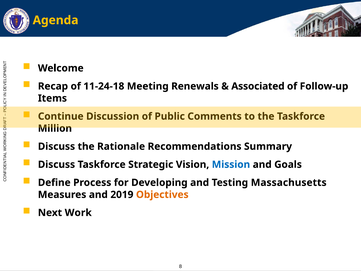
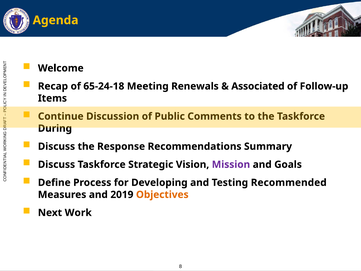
11-24-18: 11-24-18 -> 65-24-18 (104, 86)
Million: Million -> During (55, 128)
Rationale: Rationale -> Response (121, 146)
Mission colour: blue -> purple (231, 164)
Massachusetts: Massachusetts -> Recommended (289, 182)
